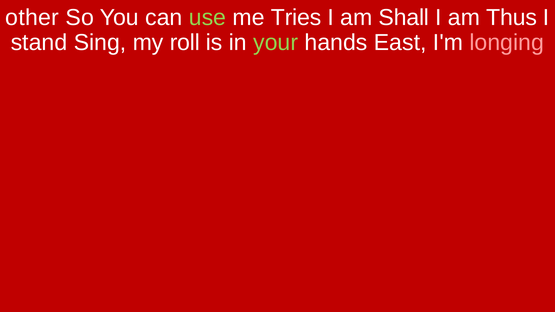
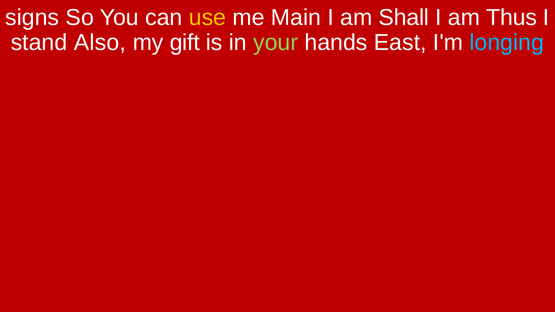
other: other -> signs (32, 18)
use colour: light green -> yellow (207, 18)
Tries: Tries -> Main (296, 18)
Sing: Sing -> Also (100, 43)
roll: roll -> gift (185, 43)
longing colour: pink -> light blue (507, 43)
